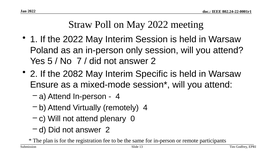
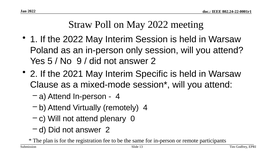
7: 7 -> 9 (79, 61)
2082: 2082 -> 2021 (73, 74)
Ensure: Ensure -> Clause (44, 85)
